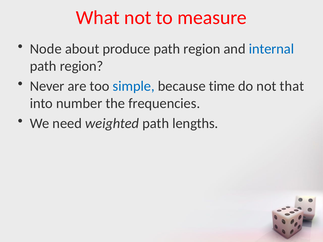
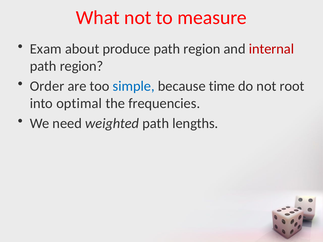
Node: Node -> Exam (46, 49)
internal colour: blue -> red (271, 49)
Never: Never -> Order (47, 86)
that: that -> root (292, 86)
number: number -> optimal (79, 103)
